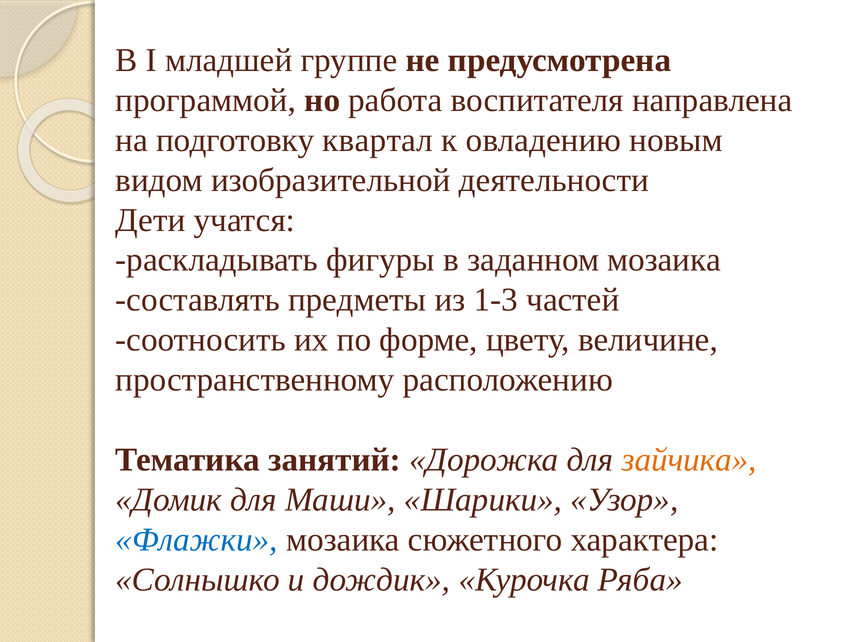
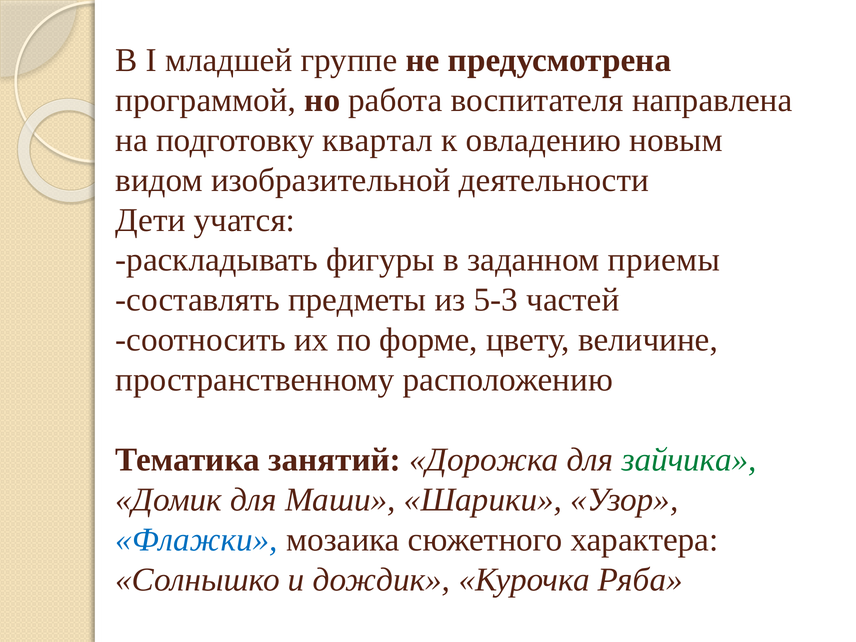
заданном мозаика: мозаика -> приемы (664, 260)
1-3: 1-3 -> 5-3 (496, 300)
зайчика colour: orange -> green (689, 460)
